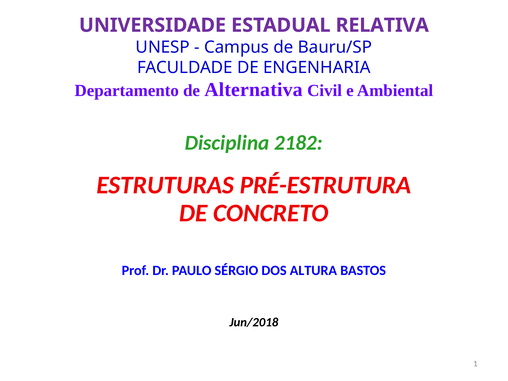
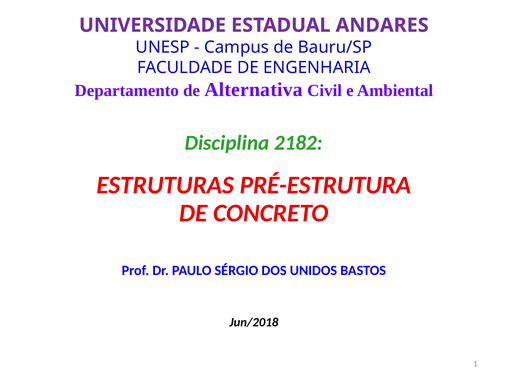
RELATIVA: RELATIVA -> ANDARES (382, 25)
ALTURA: ALTURA -> UNIDOS (313, 270)
